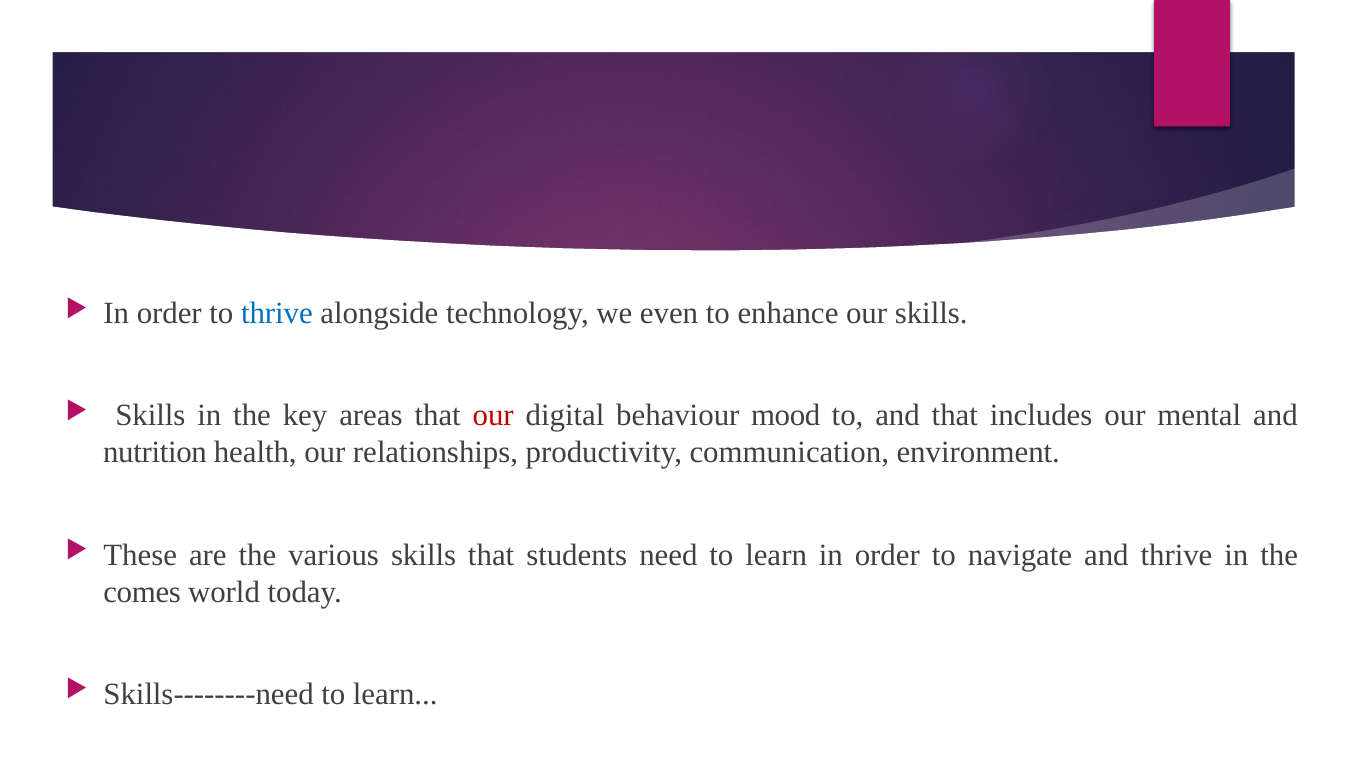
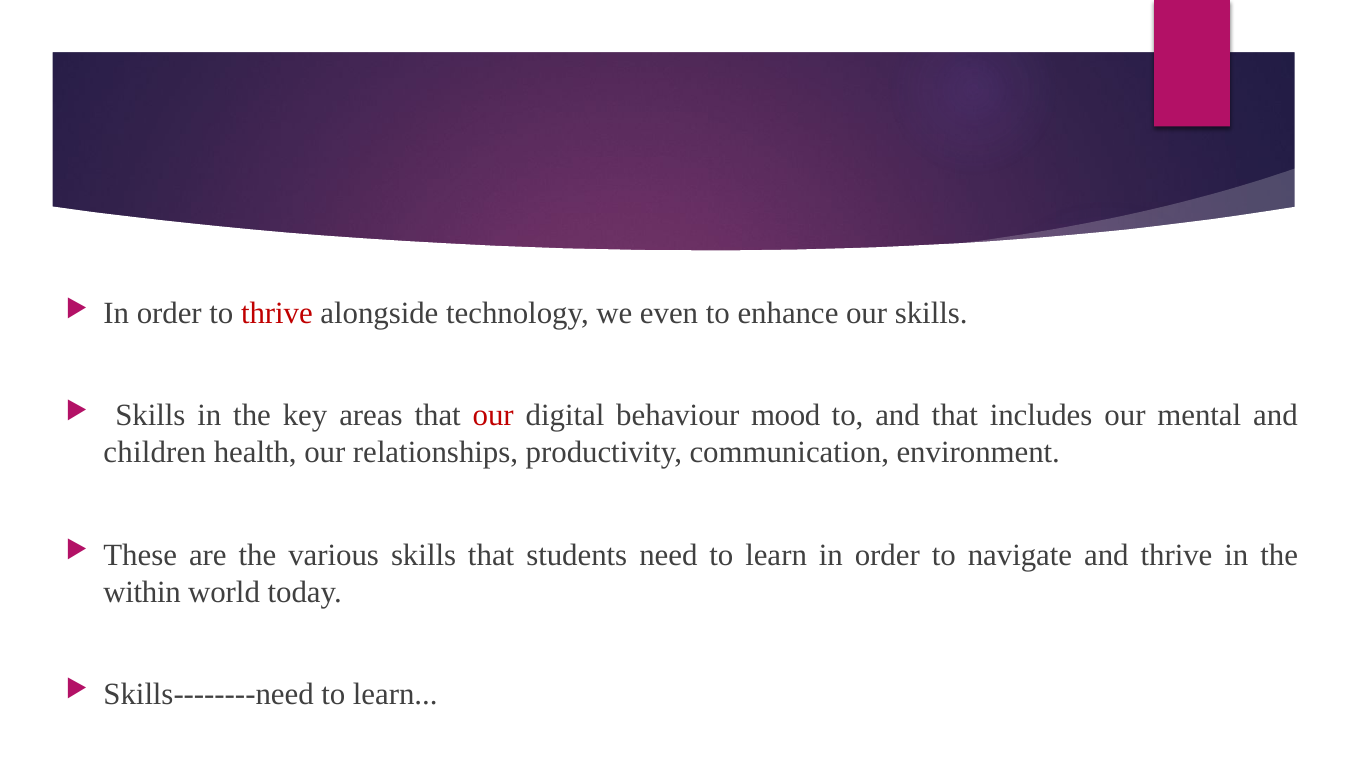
thrive colour: blue -> red (277, 314)
nutrition: nutrition -> children (155, 453)
comes: comes -> within (142, 592)
